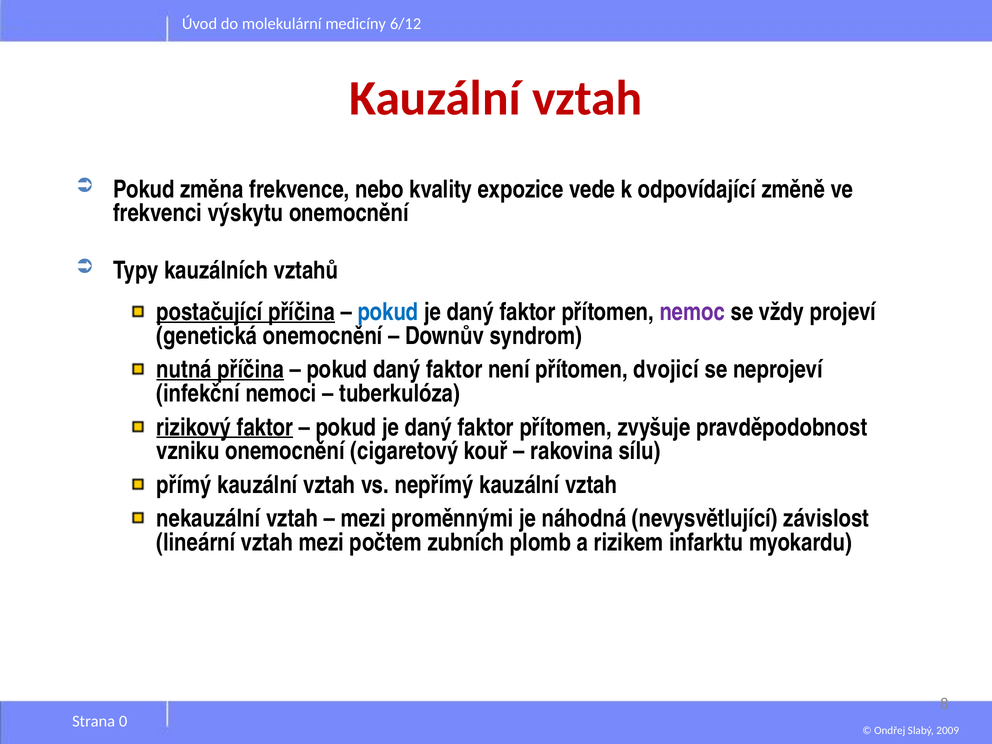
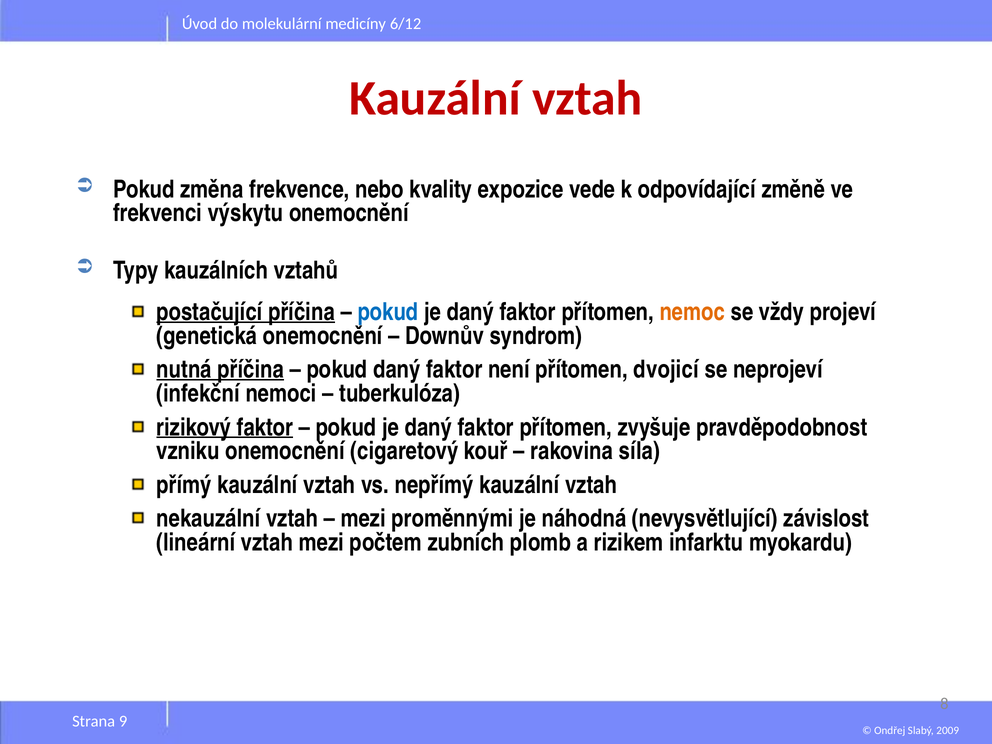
nemoc colour: purple -> orange (692, 312)
sílu: sílu -> síla (639, 451)
0: 0 -> 9 (123, 721)
